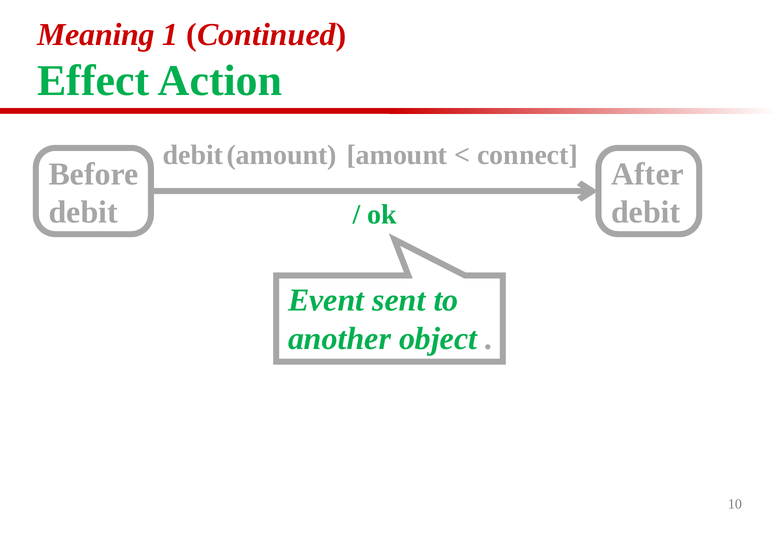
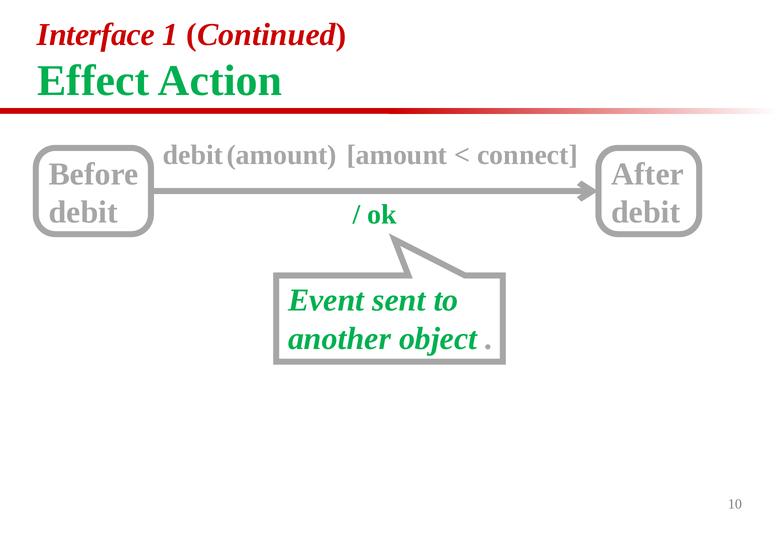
Meaning: Meaning -> Interface (96, 35)
